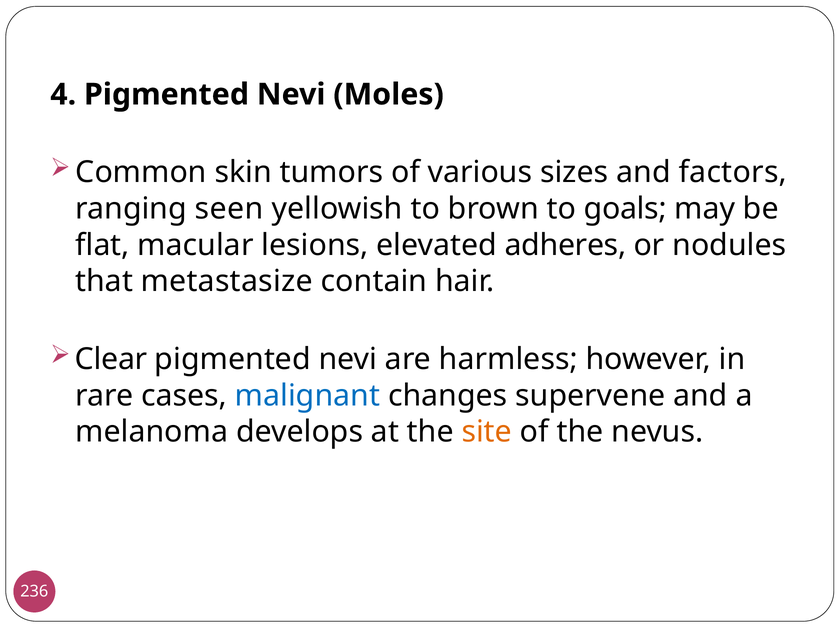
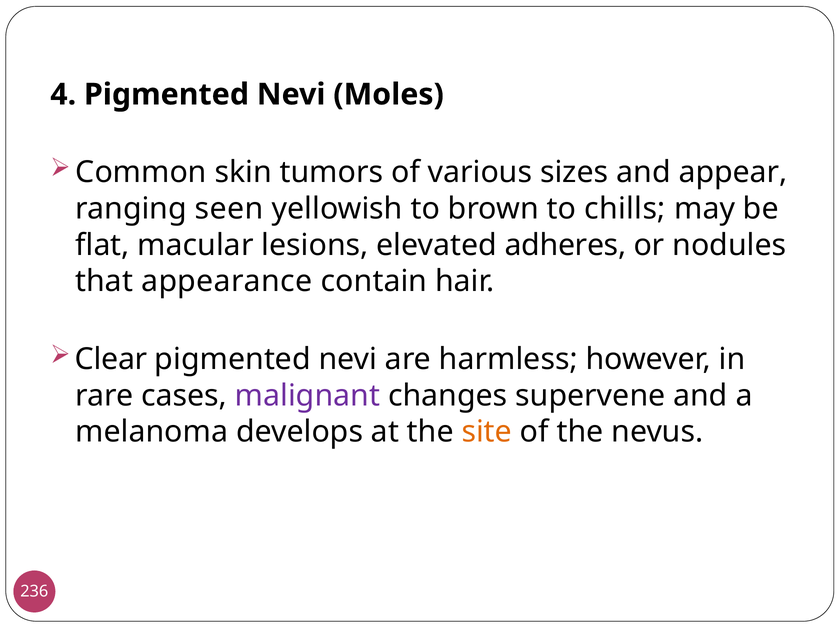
factors: factors -> appear (733, 172)
goals: goals -> chills (625, 209)
metastasize: metastasize -> appearance (227, 281)
malignant colour: blue -> purple (307, 396)
